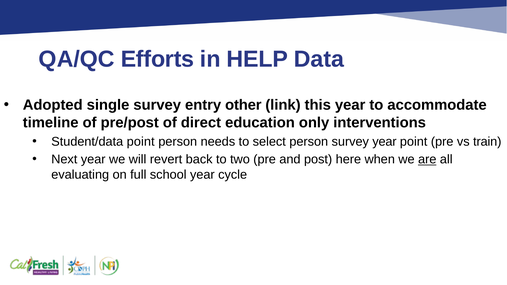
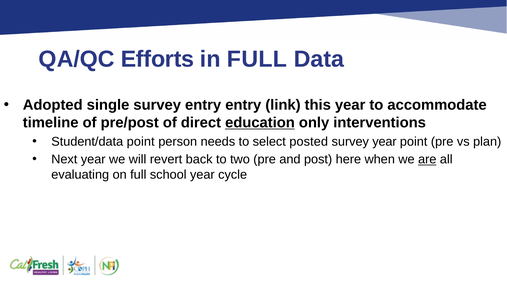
in HELP: HELP -> FULL (257, 59)
entry other: other -> entry (243, 105)
education underline: none -> present (260, 123)
select person: person -> posted (309, 142)
train: train -> plan (487, 142)
